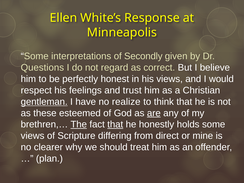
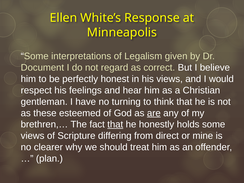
Secondly: Secondly -> Legalism (143, 56)
Questions: Questions -> Document (42, 68)
trust: trust -> hear (132, 90)
gentleman underline: present -> none (44, 102)
realize: realize -> turning (126, 102)
The underline: present -> none (79, 124)
